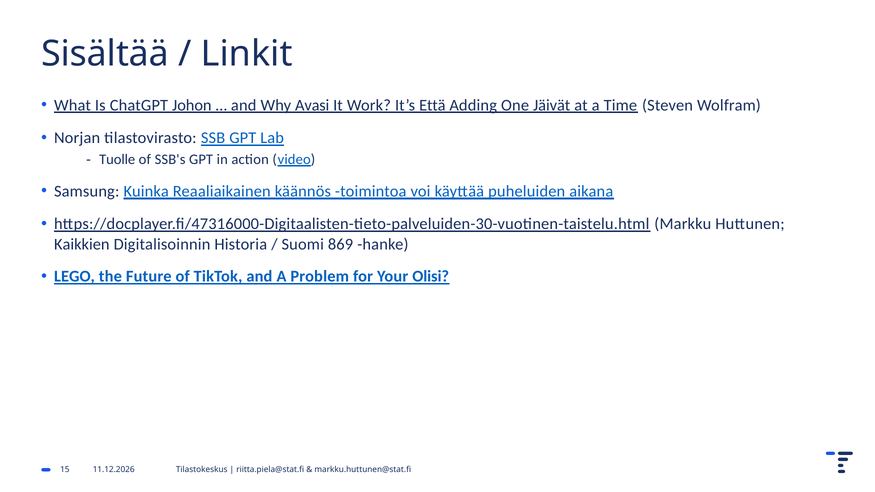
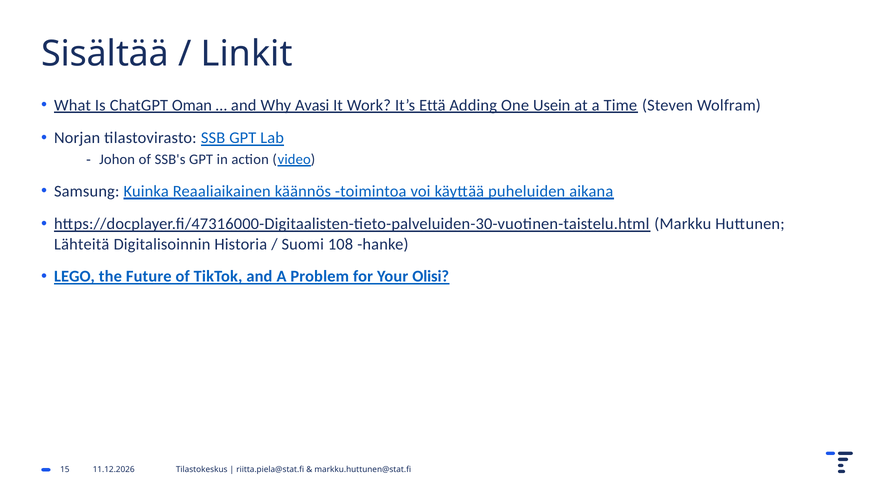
Johon: Johon -> Oman (192, 105)
Jäivät: Jäivät -> Usein (552, 105)
Tuolle: Tuolle -> Johon (117, 160)
Kaikkien: Kaikkien -> Lähteitä (82, 244)
869: 869 -> 108 (341, 244)
